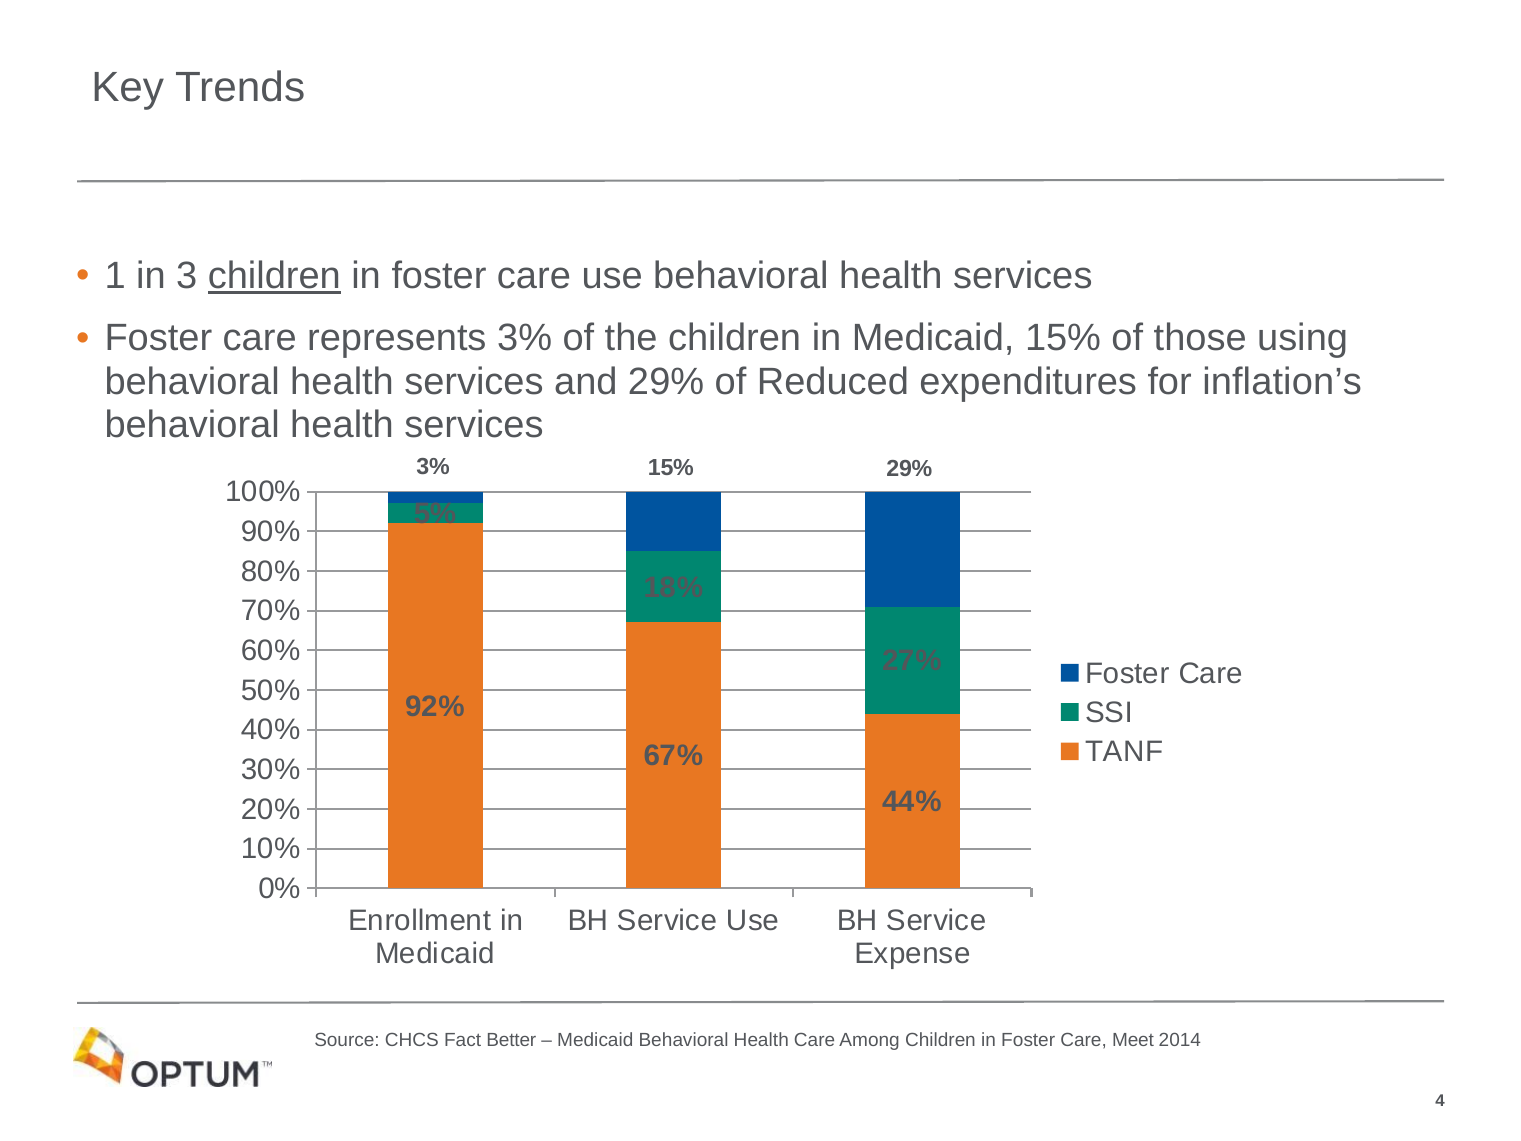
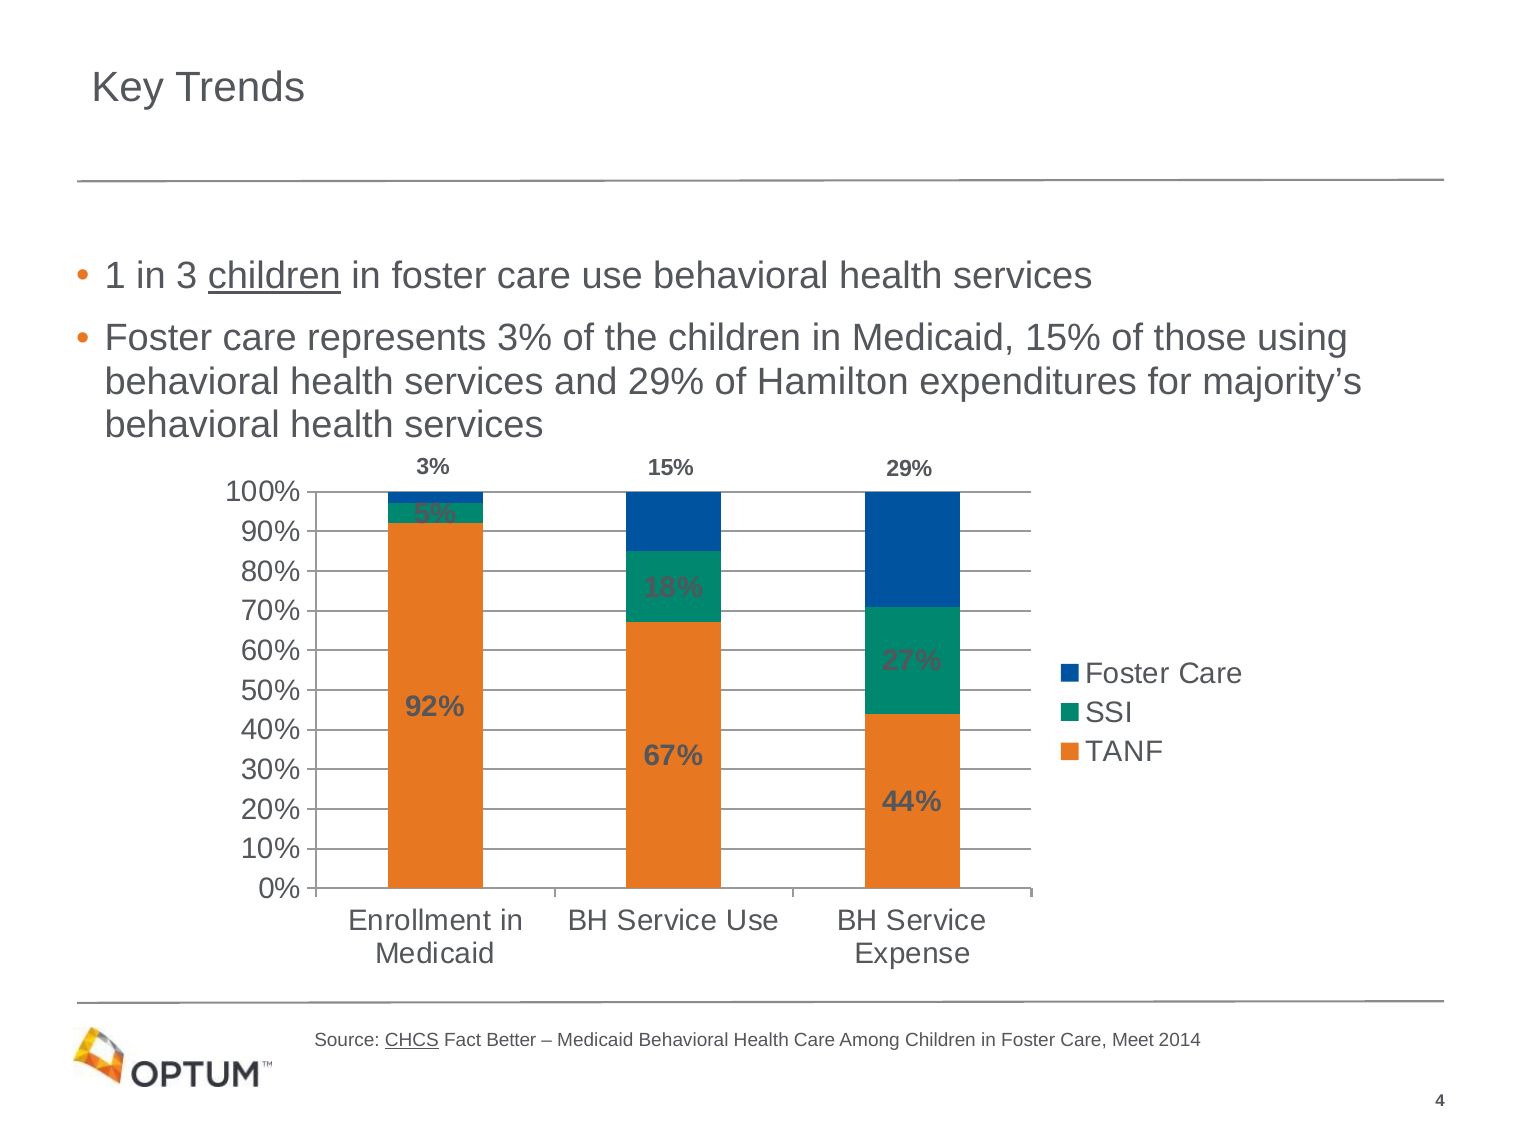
Reduced: Reduced -> Hamilton (833, 382)
inflation’s: inflation’s -> majority’s (1282, 382)
CHCS underline: none -> present (412, 1040)
